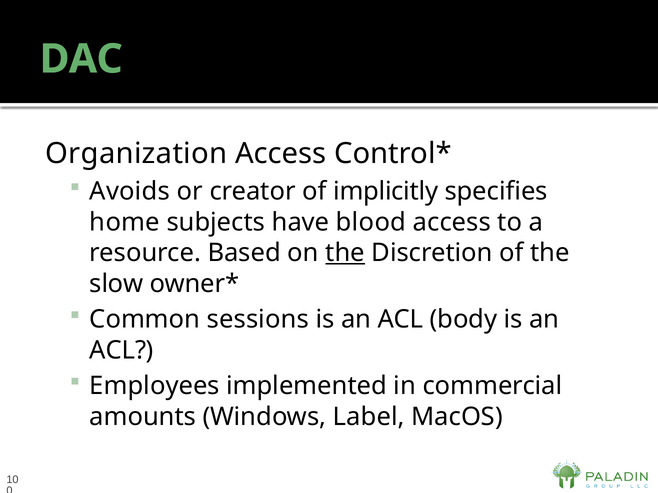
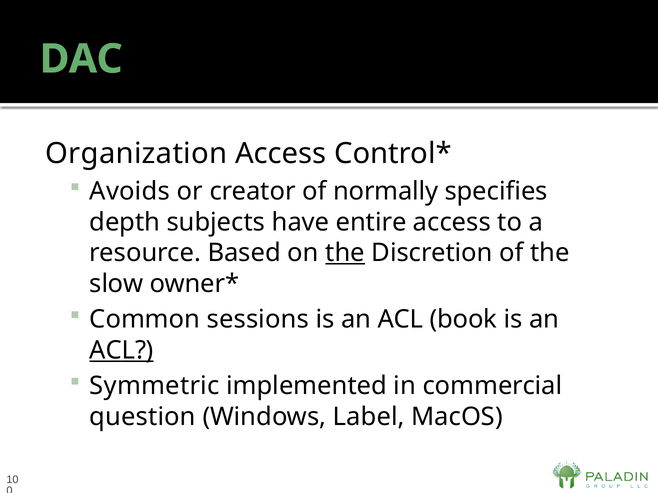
implicitly: implicitly -> normally (386, 192)
home: home -> depth (125, 222)
blood: blood -> entire (371, 222)
body: body -> book (464, 320)
ACL underline: none -> present (122, 350)
Employees: Employees -> Symmetric (154, 386)
amounts: amounts -> question (143, 417)
